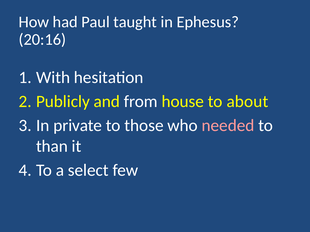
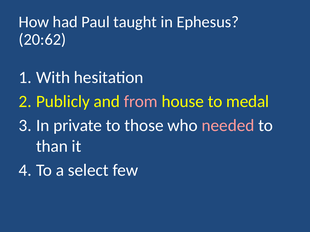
20:16: 20:16 -> 20:62 (42, 40)
from colour: white -> pink (141, 102)
about: about -> medal (248, 102)
